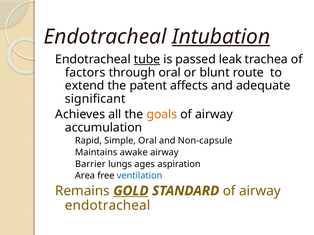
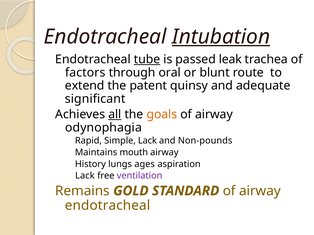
affects: affects -> quinsy (189, 86)
all underline: none -> present (115, 115)
accumulation: accumulation -> odynophagia (103, 128)
Simple Oral: Oral -> Lack (147, 141)
Non-capsule: Non-capsule -> Non-pounds (205, 141)
awake: awake -> mouth (134, 153)
Barrier: Barrier -> History (90, 164)
Area: Area -> Lack (85, 176)
ventilation colour: blue -> purple (140, 176)
GOLD underline: present -> none (131, 191)
